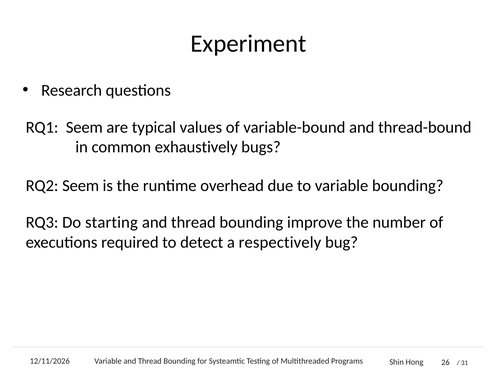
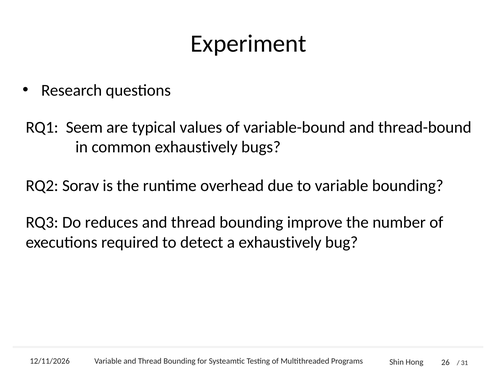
RQ2 Seem: Seem -> Sorav (81, 186)
starting: starting -> reduces (112, 222)
a respectively: respectively -> exhaustively (280, 242)
